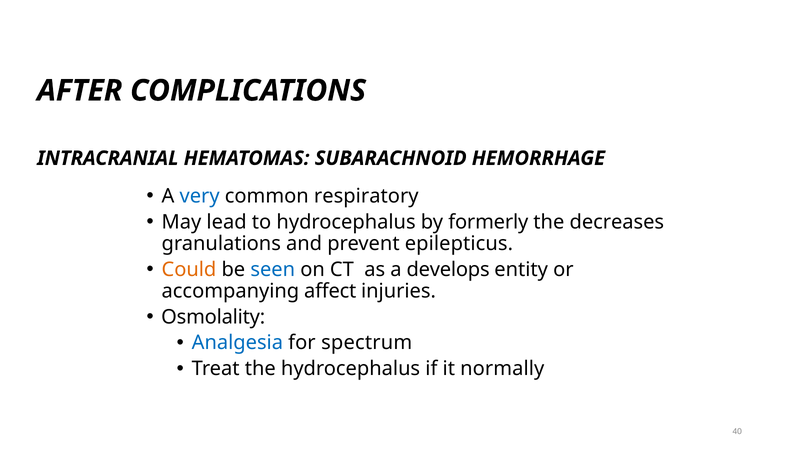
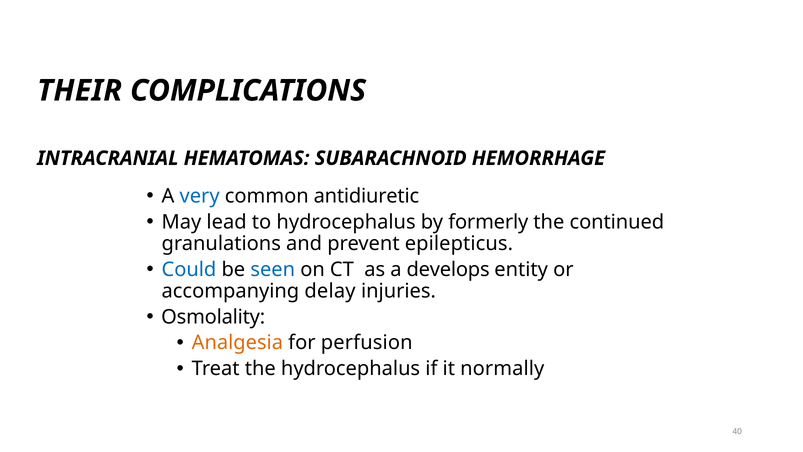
AFTER: AFTER -> THEIR (80, 91)
respiratory: respiratory -> antidiuretic (366, 196)
decreases: decreases -> continued (617, 222)
Could colour: orange -> blue (189, 269)
affect: affect -> delay (330, 291)
Analgesia colour: blue -> orange (237, 343)
spectrum: spectrum -> perfusion (367, 343)
